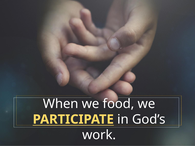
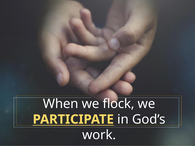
food: food -> flock (119, 104)
